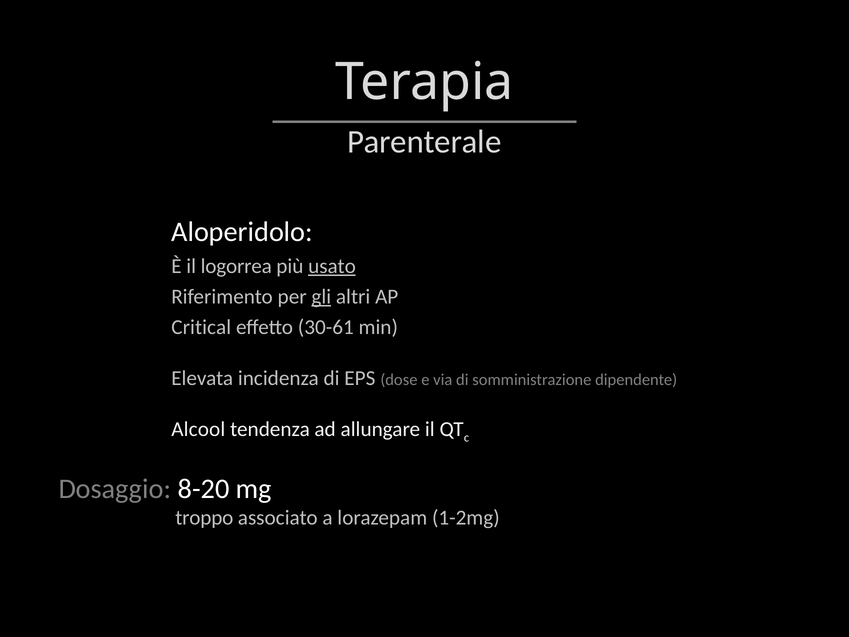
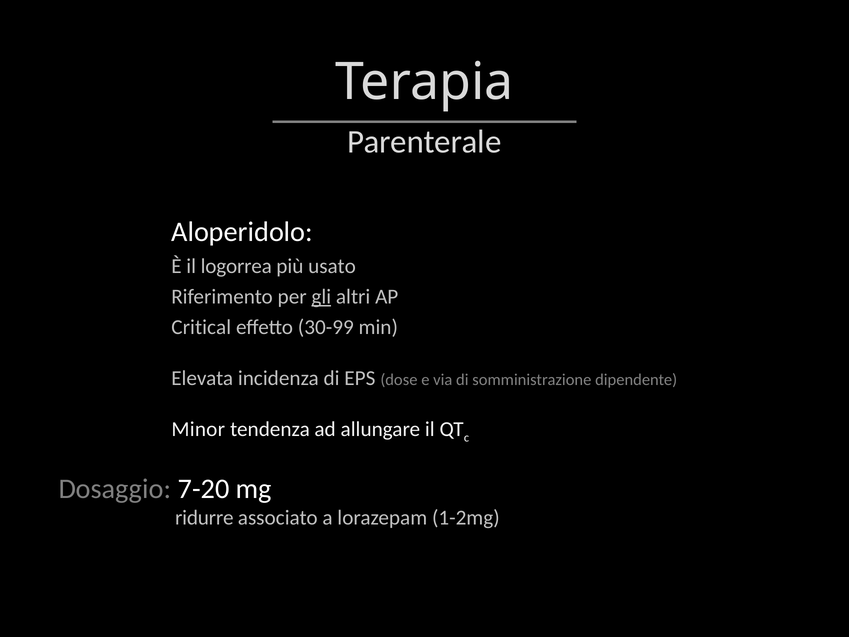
usato underline: present -> none (332, 266)
30-61: 30-61 -> 30-99 (326, 327)
Alcool: Alcool -> Minor (198, 429)
8-20: 8-20 -> 7-20 (204, 488)
troppo: troppo -> ridurre (204, 518)
